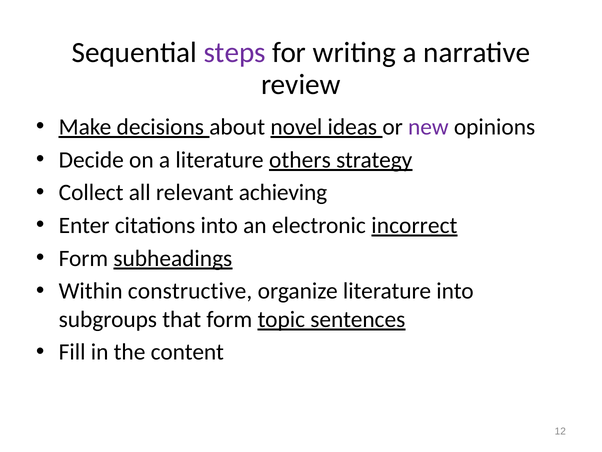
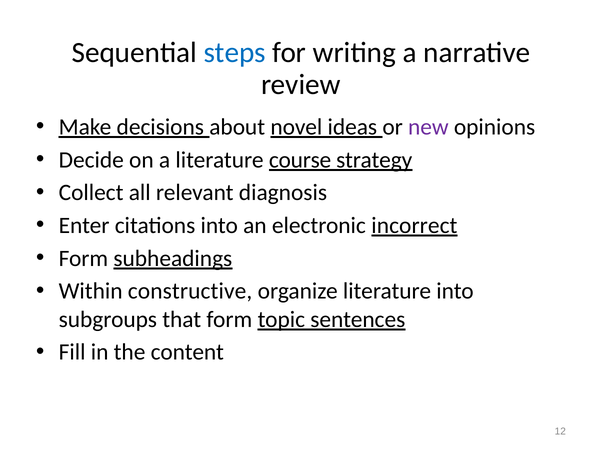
steps colour: purple -> blue (235, 53)
others: others -> course (300, 160)
achieving: achieving -> diagnosis (283, 192)
